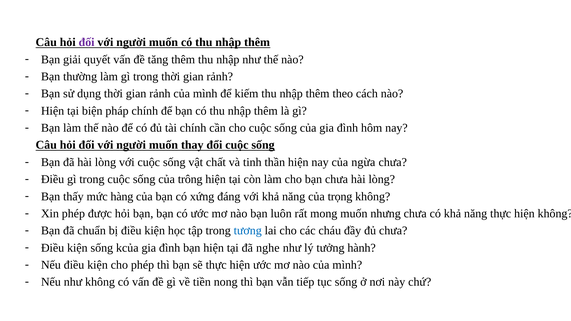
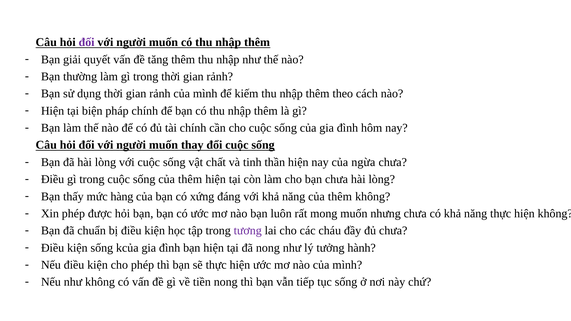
sống của trông: trông -> thêm (190, 179)
năng của trọng: trọng -> thêm (340, 197)
tương colour: blue -> purple (248, 231)
đã nghe: nghe -> nong (268, 248)
